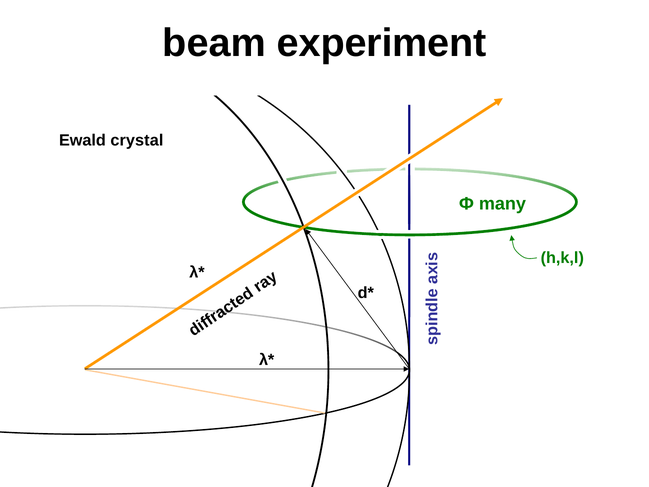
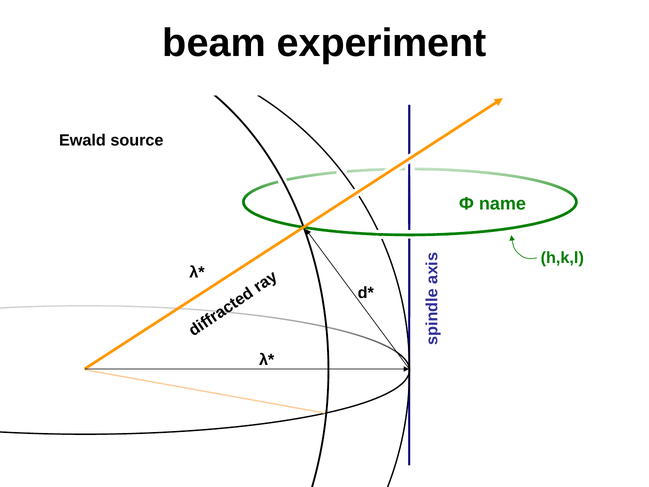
crystal: crystal -> source (137, 140)
many: many -> name (502, 204)
